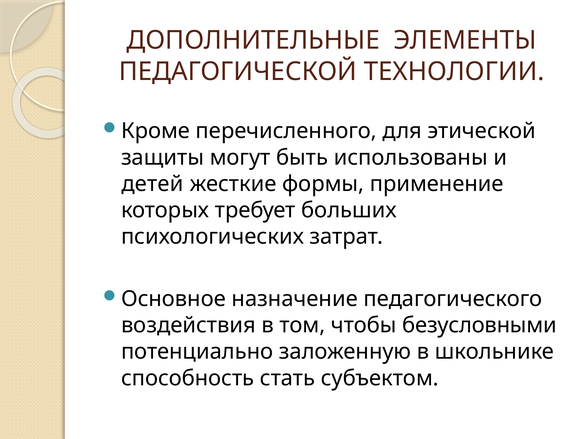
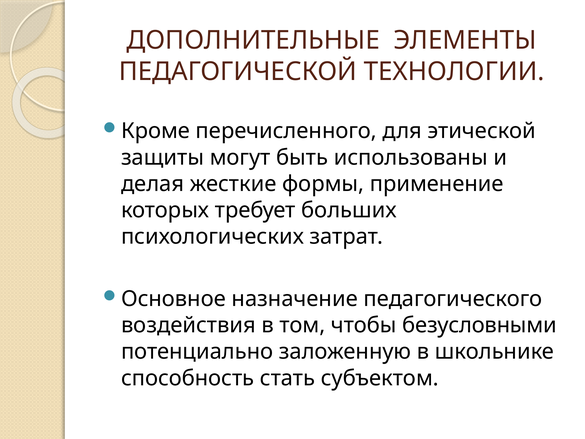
детей: детей -> делая (153, 184)
